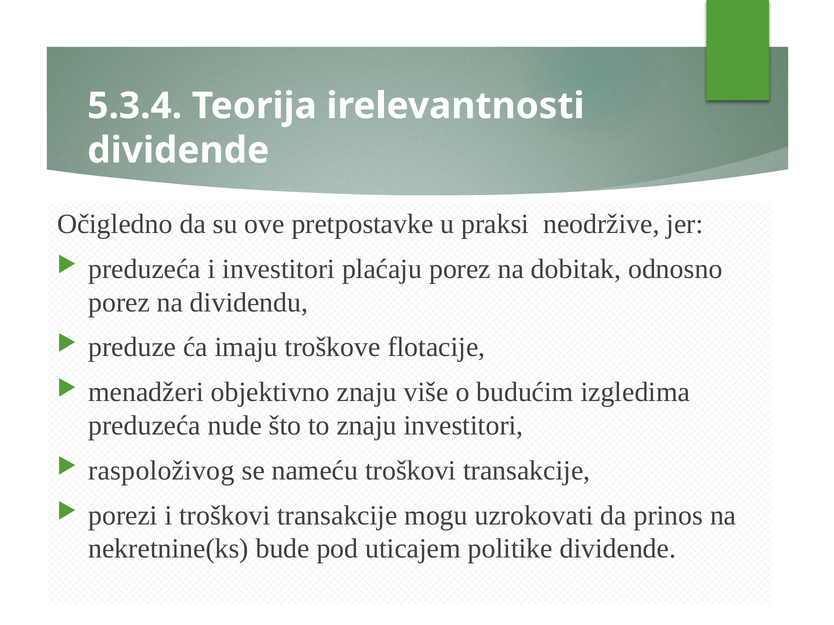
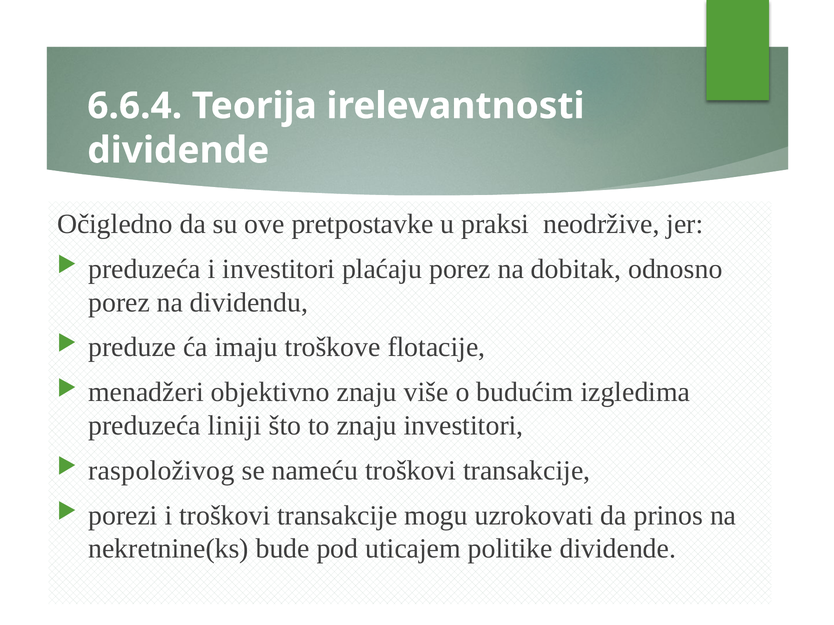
5.3.4: 5.3.4 -> 6.6.4 (135, 106)
nude: nude -> liniji (235, 426)
